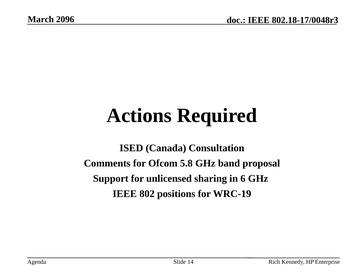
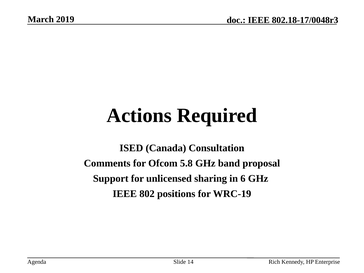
2096: 2096 -> 2019 (65, 19)
